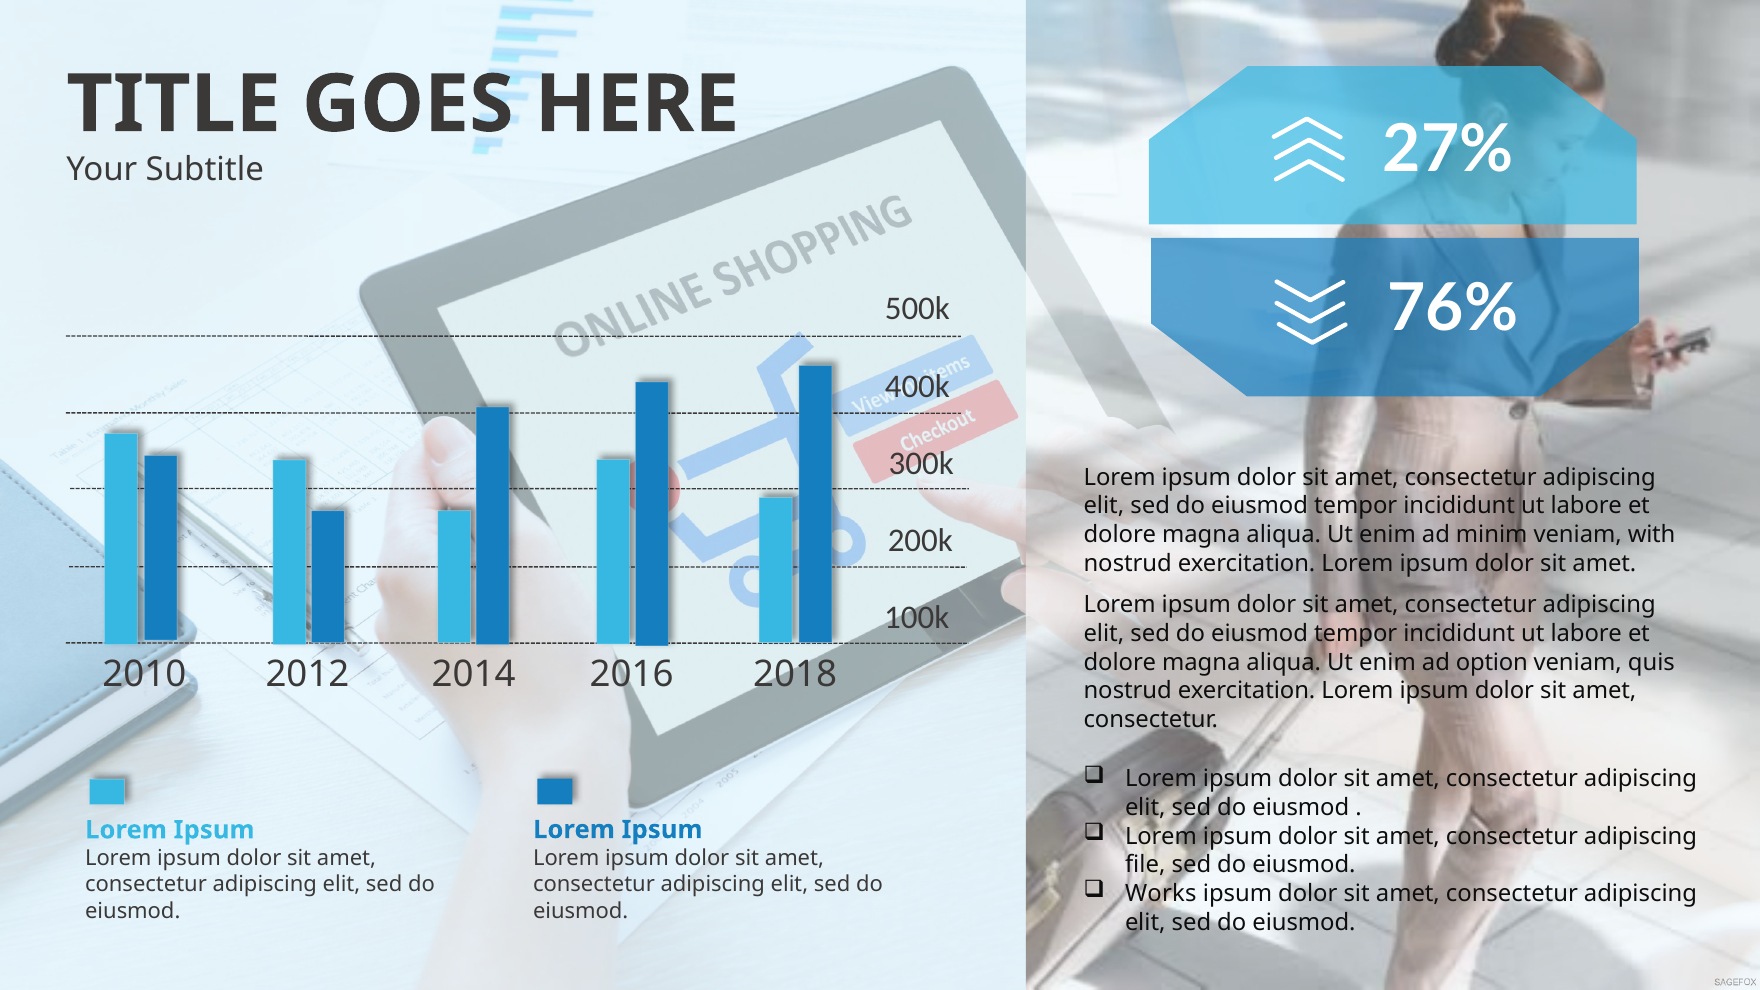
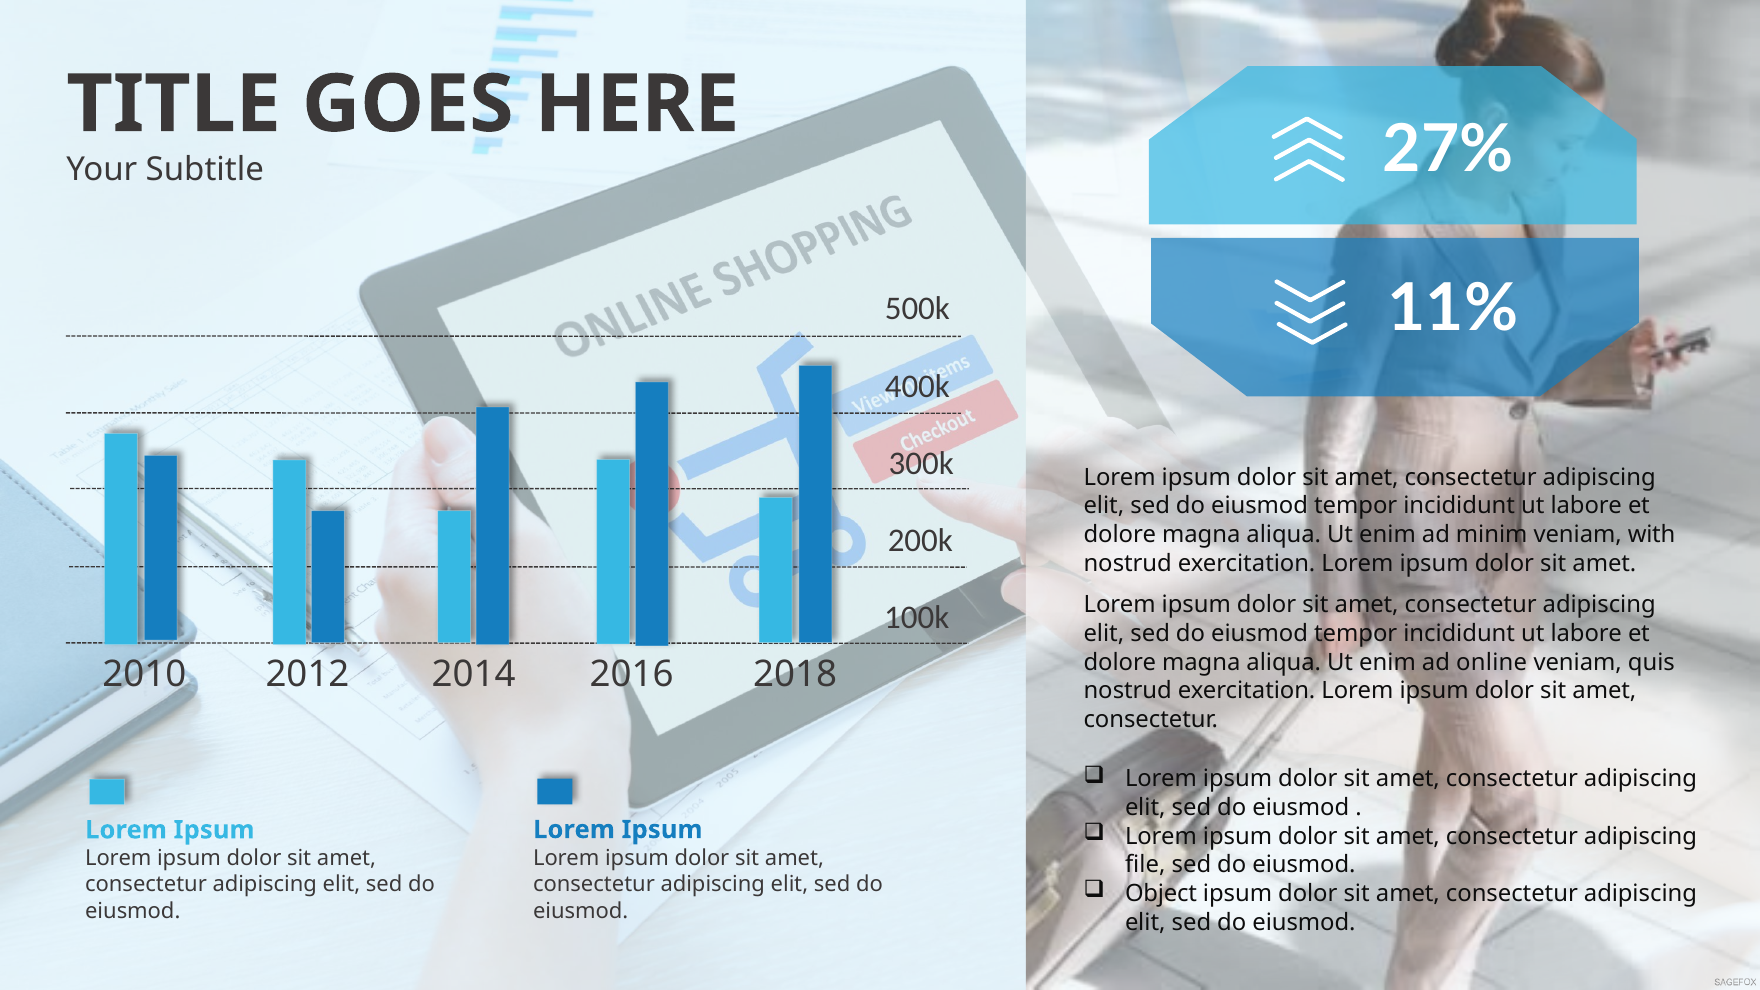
76%: 76% -> 11% (1453, 309)
option: option -> online (1492, 662)
Works: Works -> Object (1161, 894)
